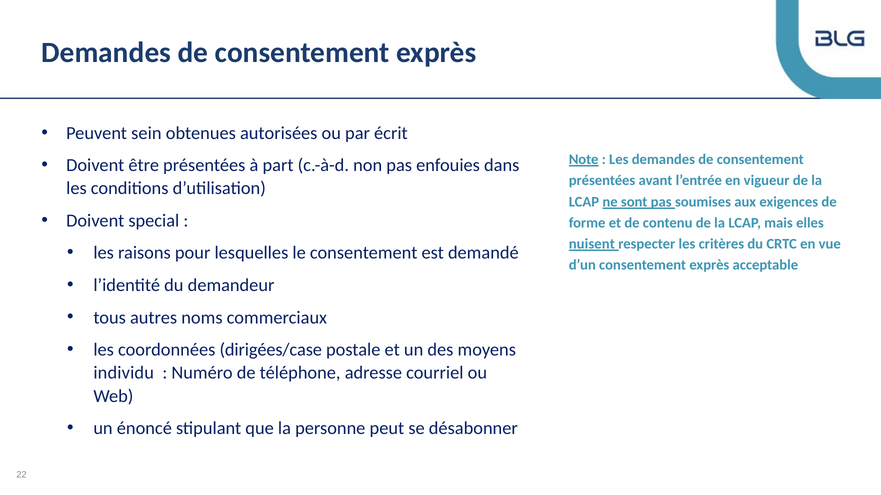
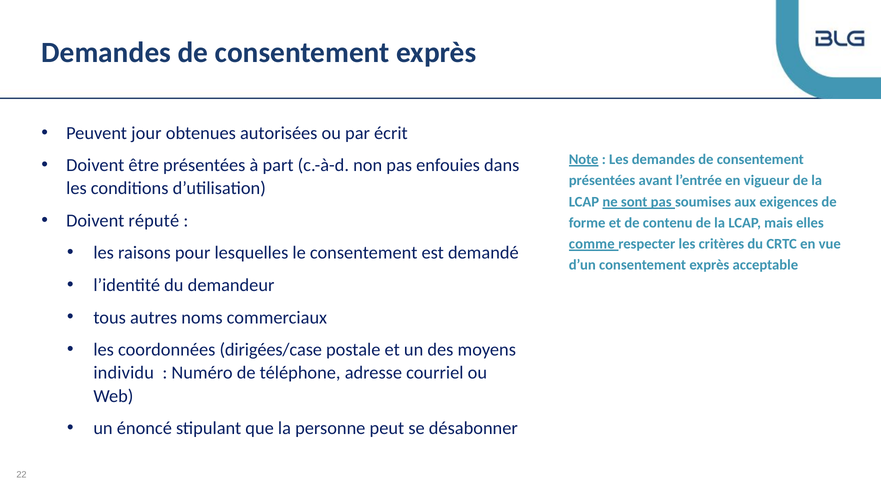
sein: sein -> jour (146, 133)
special: special -> réputé (154, 221)
nuisent: nuisent -> comme (592, 244)
